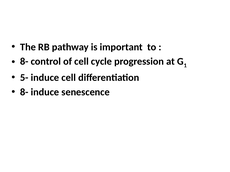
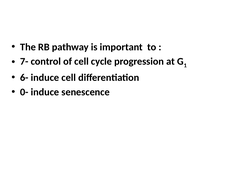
8-: 8- -> 7- (24, 62)
5-: 5- -> 6- (24, 78)
8-: 8- -> 0- (24, 92)
